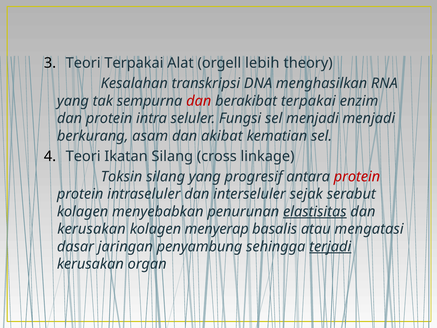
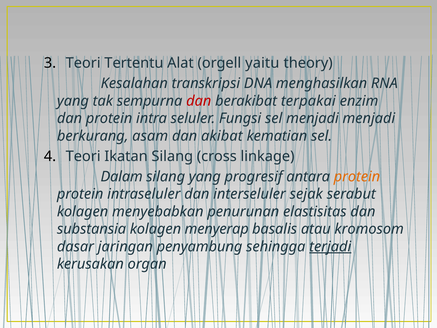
Teori Terpakai: Terpakai -> Tertentu (134, 63)
lebih: lebih -> yaitu (262, 63)
Toksin: Toksin -> Dalam (122, 177)
protein colour: red -> orange (357, 177)
elastisitas underline: present -> none (315, 211)
kerusakan: kerusakan -> substansia (92, 229)
mengatasi: mengatasi -> kromosom (369, 229)
